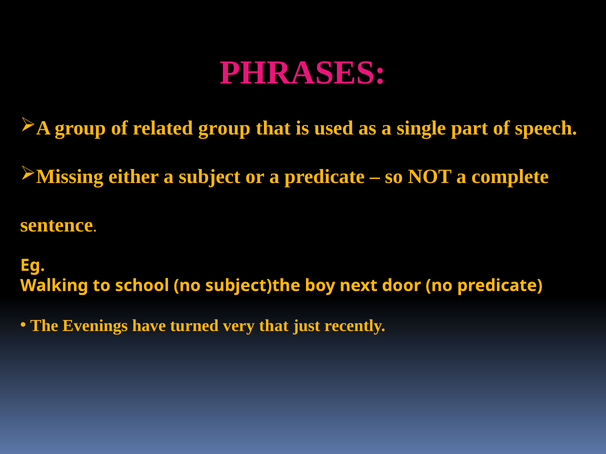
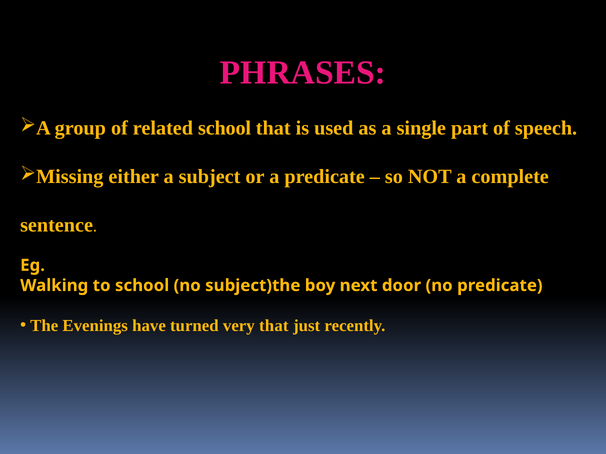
related group: group -> school (225, 128)
